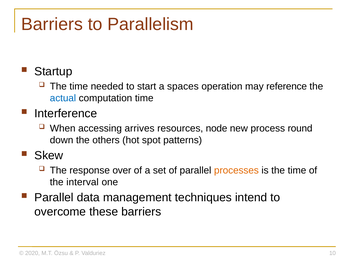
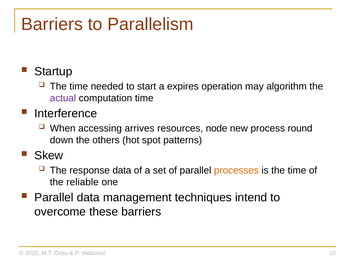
spaces: spaces -> expires (183, 86)
reference: reference -> algorithm (287, 86)
actual colour: blue -> purple (63, 98)
response over: over -> data (122, 170)
interval: interval -> reliable (83, 182)
